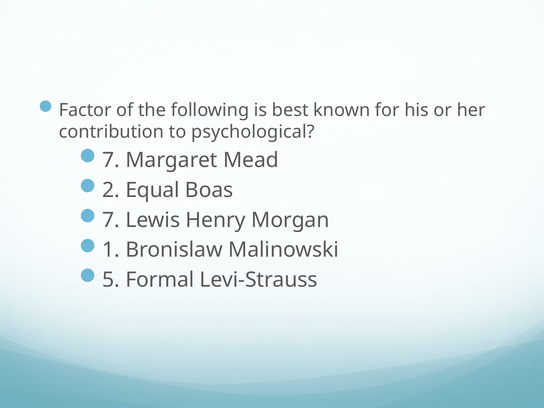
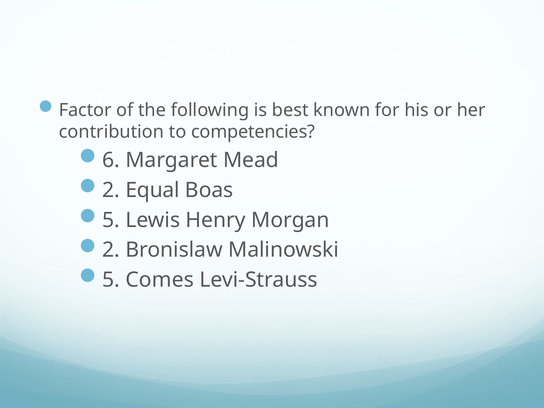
psychological: psychological -> competencies (253, 132)
7: 7 -> 6 (111, 160)
7: 7 -> 5 (111, 220)
1: 1 -> 2 (111, 250)
Formal: Formal -> Comes (160, 280)
